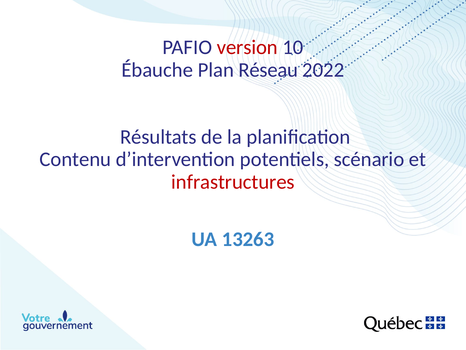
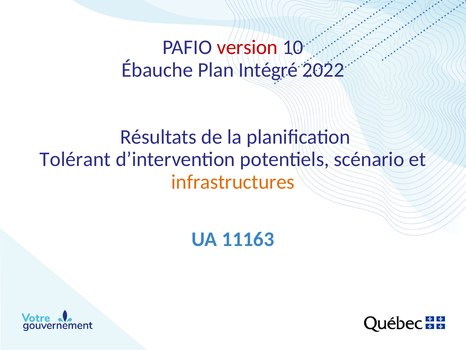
Réseau: Réseau -> Intégré (268, 70)
Contenu: Contenu -> Tolérant (75, 159)
infrastructures colour: red -> orange (233, 182)
13263: 13263 -> 11163 (248, 239)
